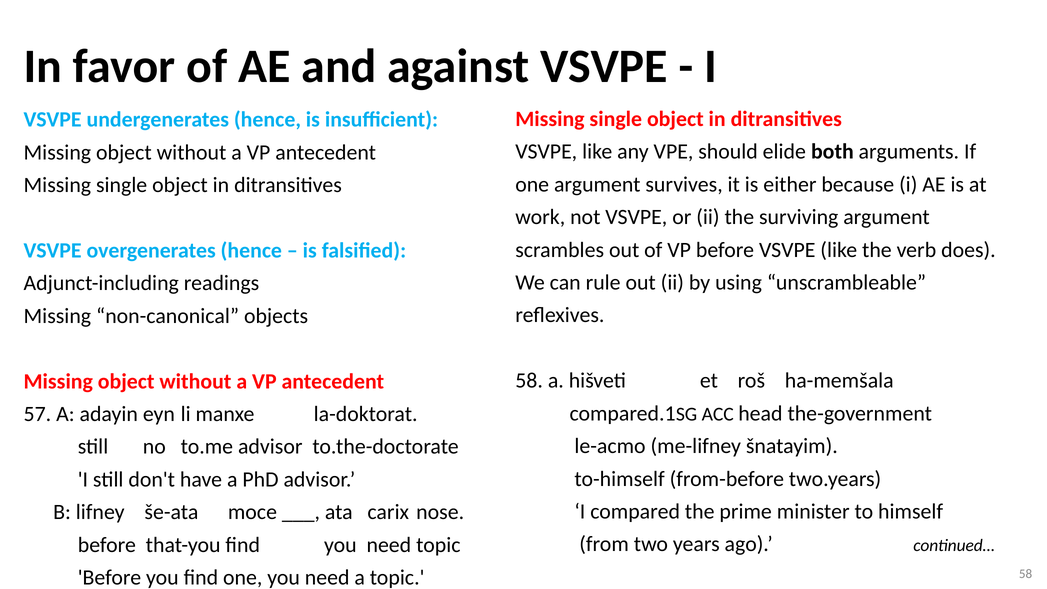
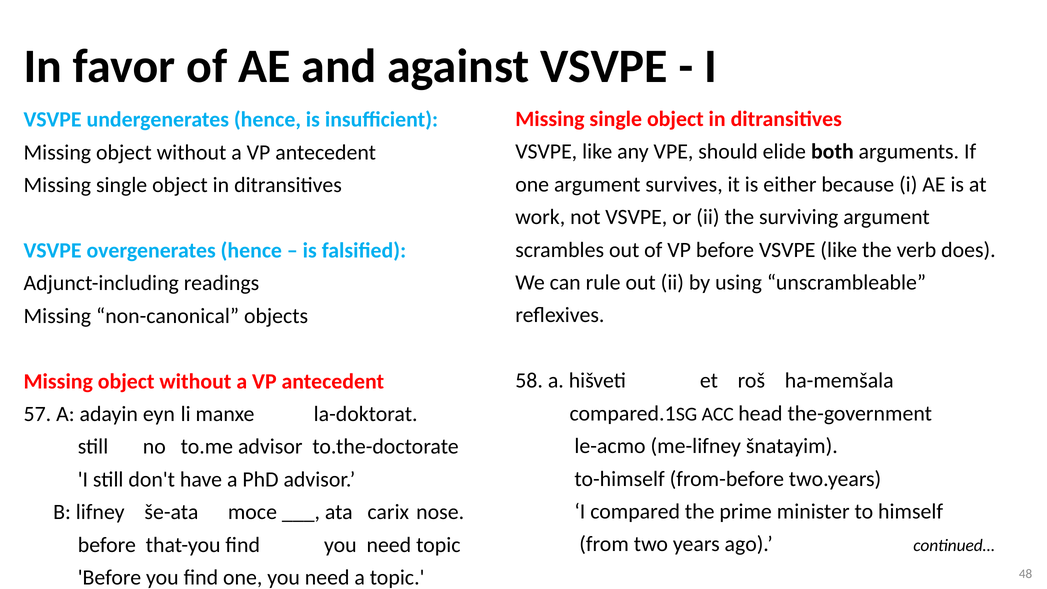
58: 58 -> 48 (1026, 574)
